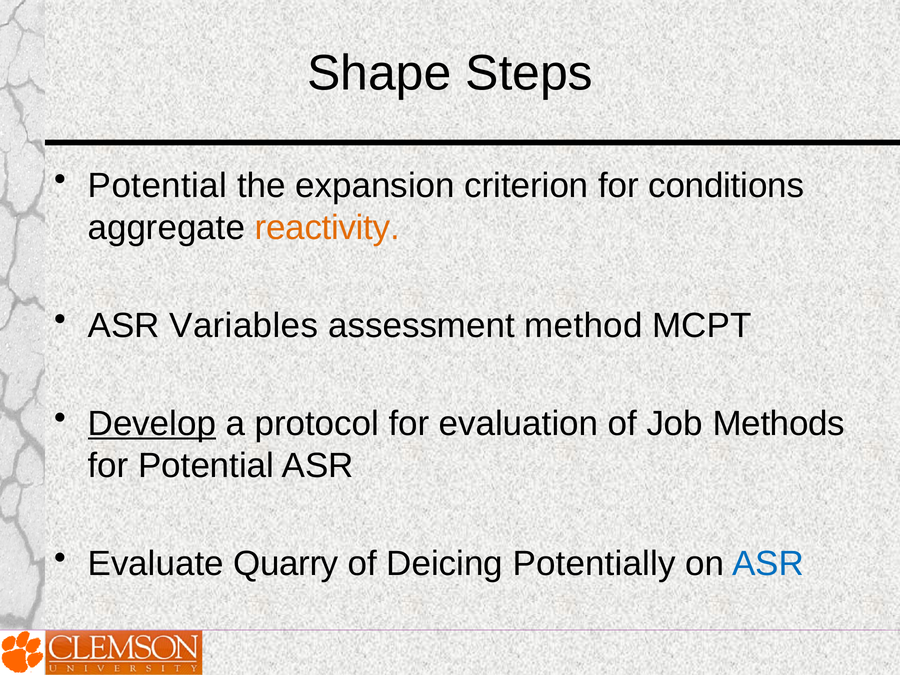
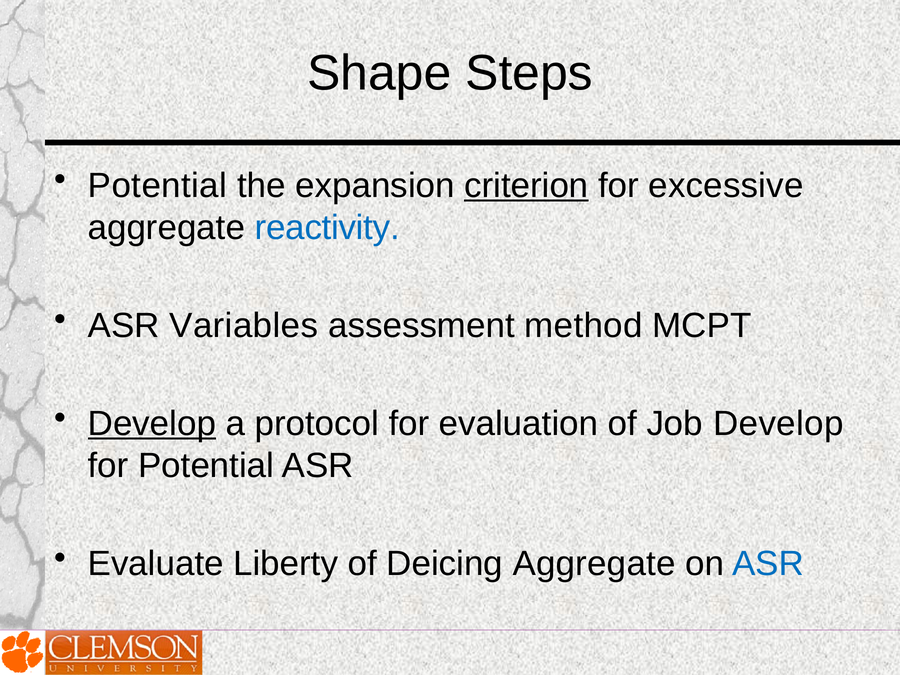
criterion underline: none -> present (526, 185)
conditions: conditions -> excessive (726, 185)
reactivity colour: orange -> blue (327, 227)
Job Methods: Methods -> Develop (778, 424)
Quarry: Quarry -> Liberty (286, 564)
Deicing Potentially: Potentially -> Aggregate (594, 564)
